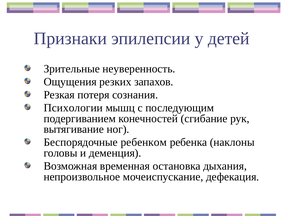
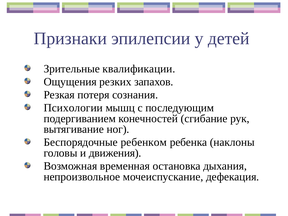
неуверенность: неуверенность -> квалификации (139, 69)
деменция: деменция -> движения (115, 153)
